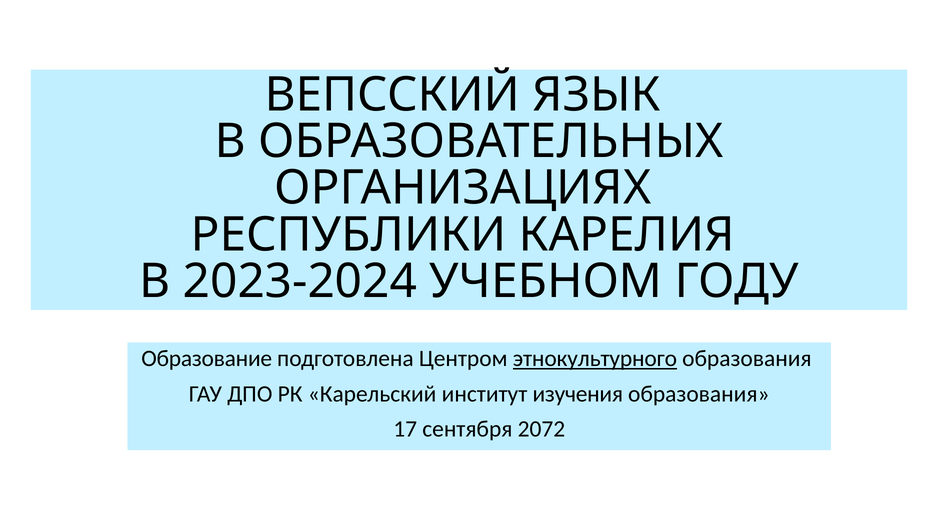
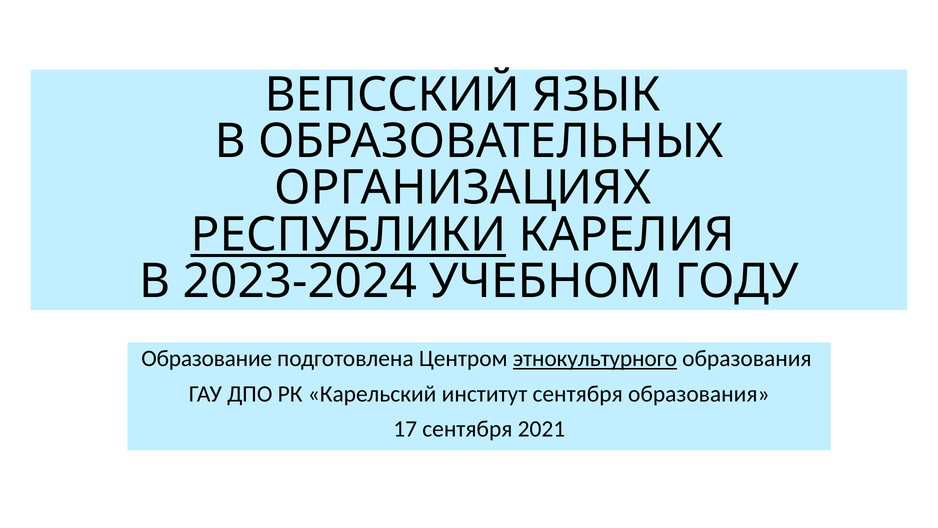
РЕСПУБЛИКИ underline: none -> present (348, 235)
институт изучения: изучения -> сентября (578, 393)
2072: 2072 -> 2021 (541, 429)
